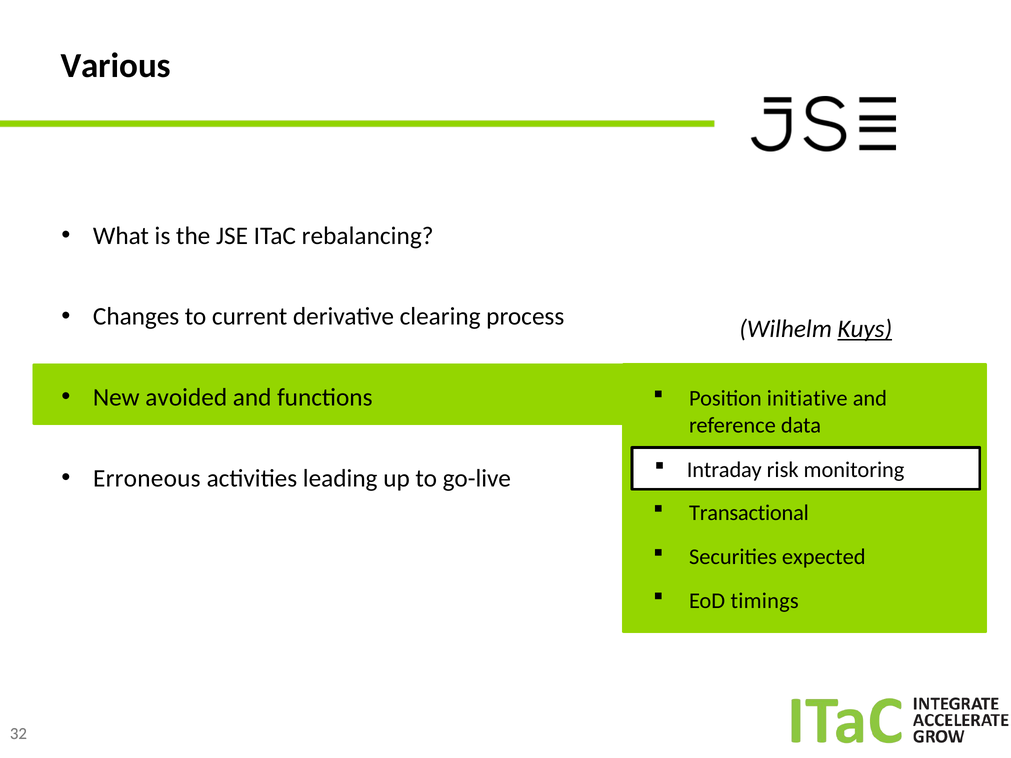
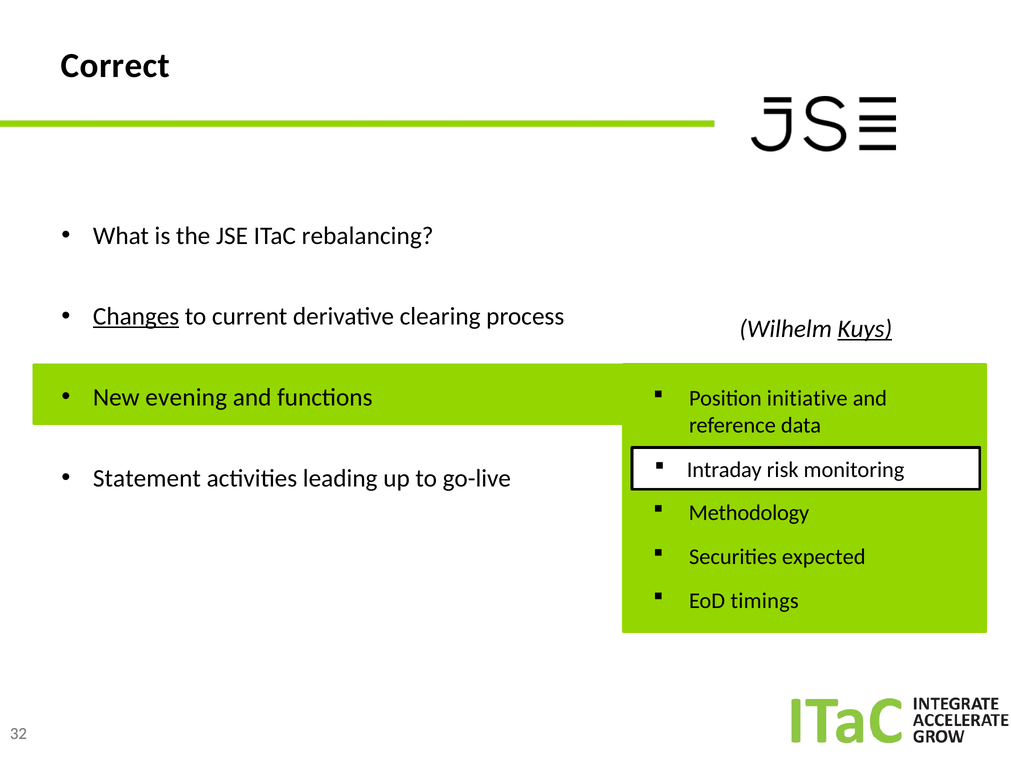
Various: Various -> Correct (115, 66)
Changes underline: none -> present (136, 317)
avoided: avoided -> evening (186, 398)
Erroneous: Erroneous -> Statement (147, 478)
Transactional: Transactional -> Methodology (749, 513)
